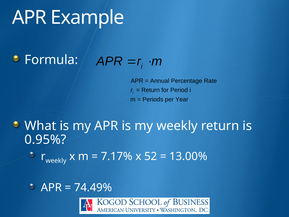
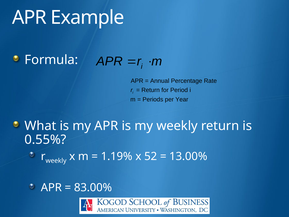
0.95%: 0.95% -> 0.55% (45, 140)
7.17%: 7.17% -> 1.19% (117, 156)
74.49%: 74.49% -> 83.00% (93, 187)
